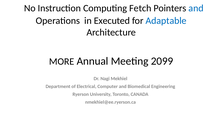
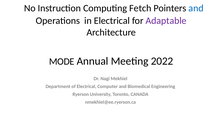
in Executed: Executed -> Electrical (112, 21)
Adaptable colour: blue -> purple (166, 21)
MORE: MORE -> MODE (62, 62)
2099: 2099 -> 2022 (162, 61)
